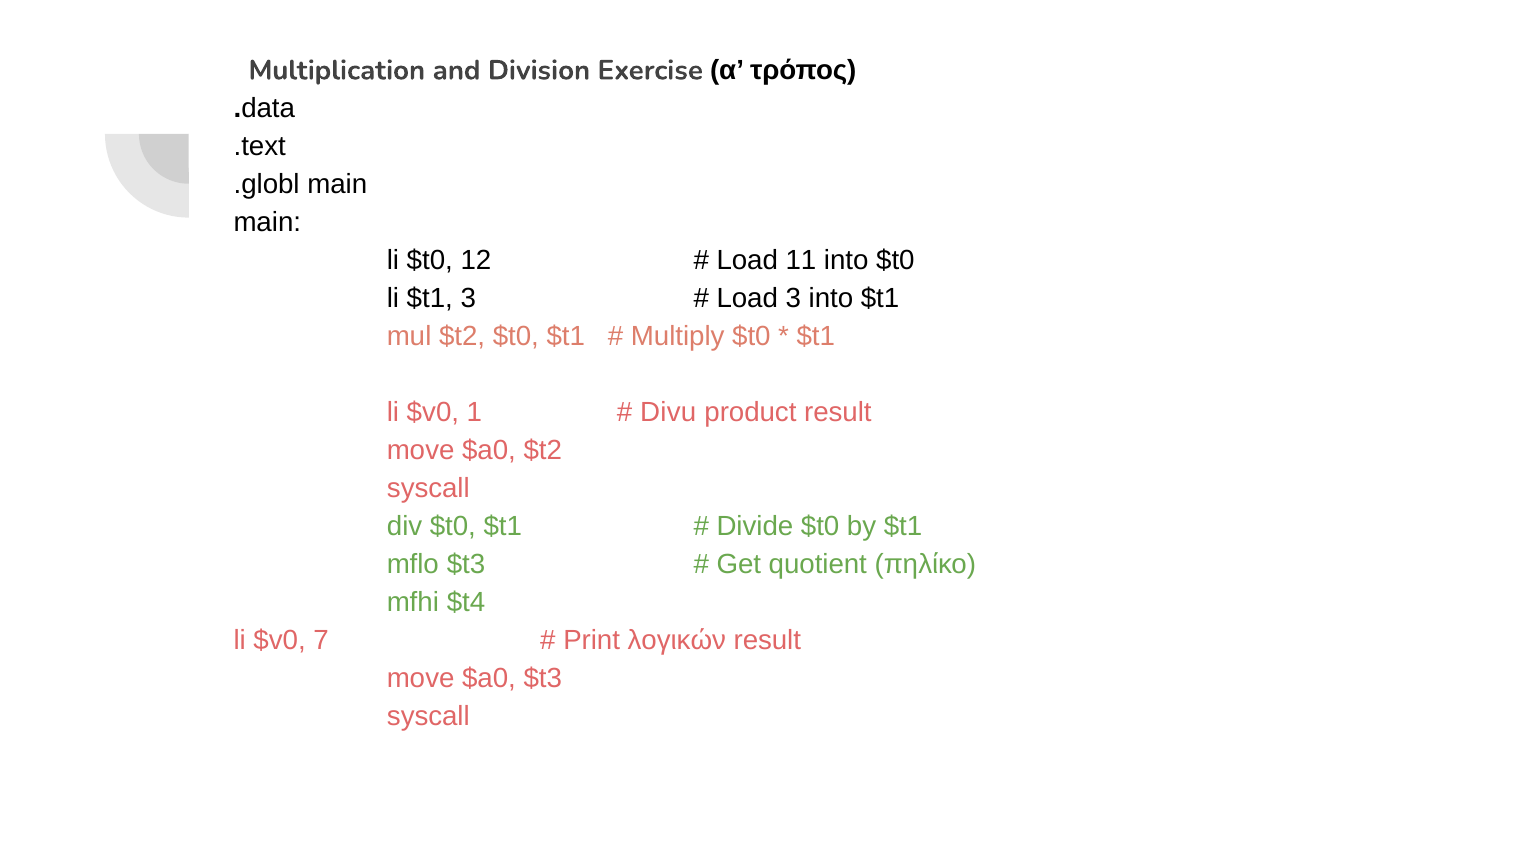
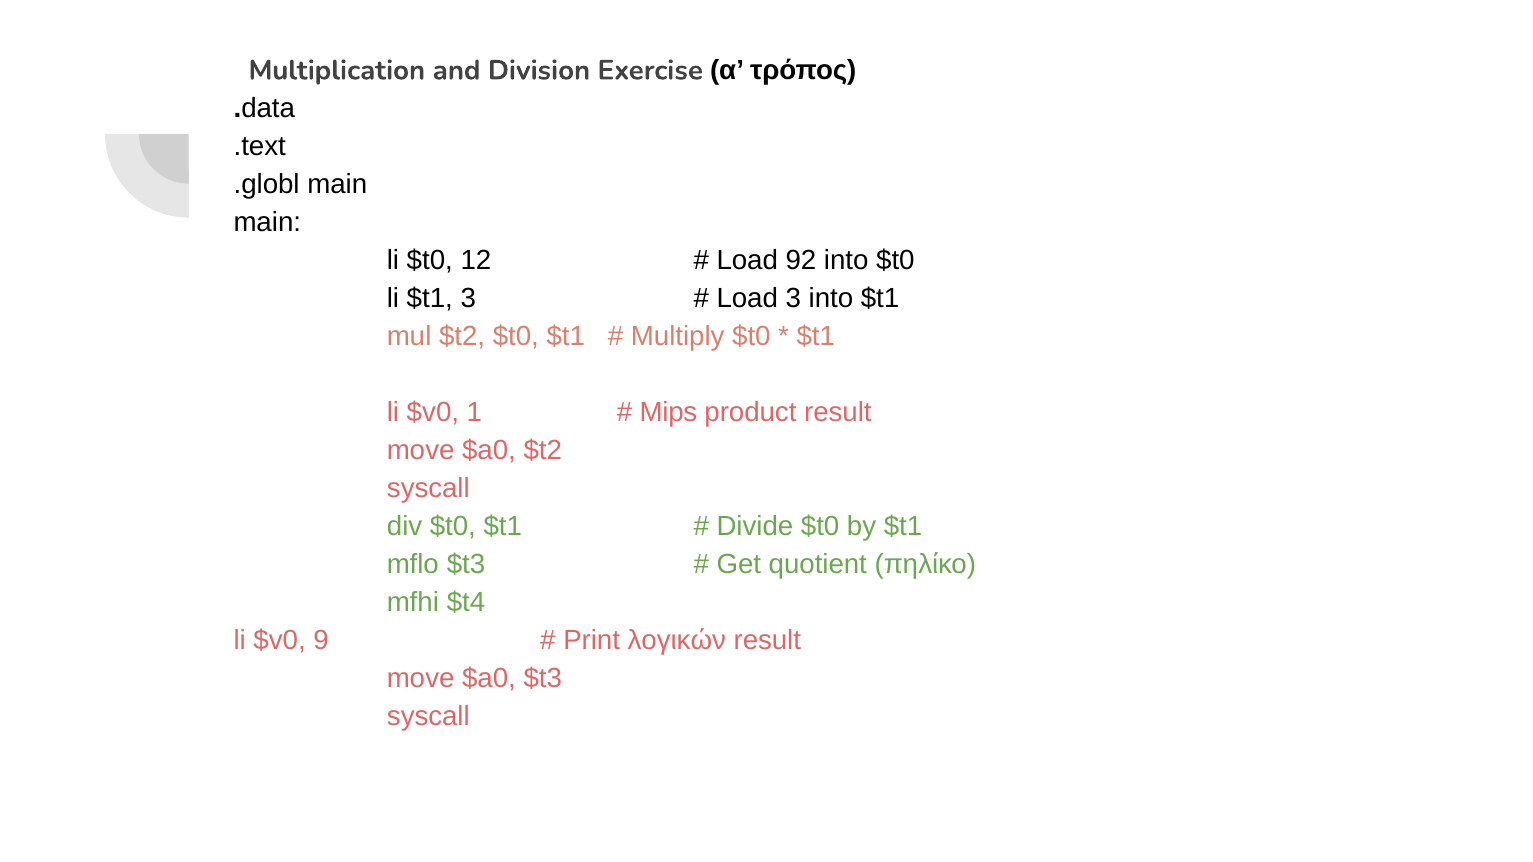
11: 11 -> 92 (801, 260)
Divu: Divu -> Mips (669, 412)
7: 7 -> 9 (321, 641)
